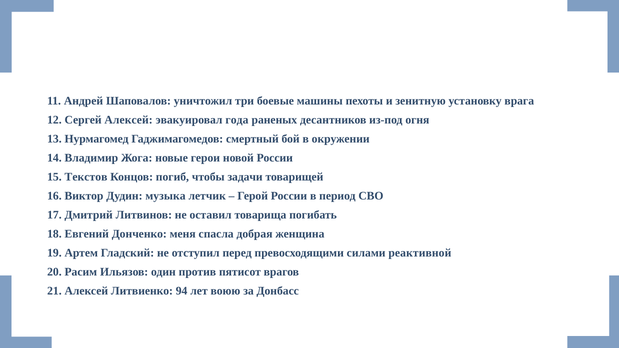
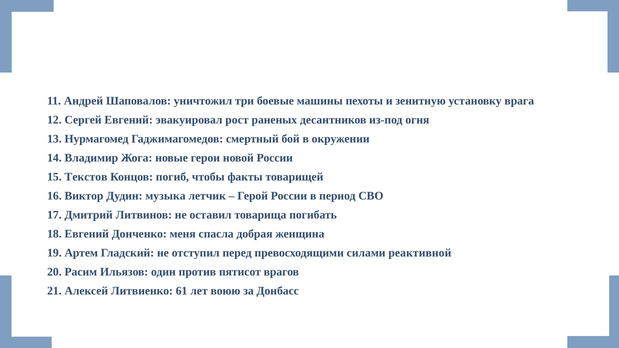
Сергей Алексей: Алексей -> Евгений (129, 120)
года: года -> рост (237, 120)
задачи: задачи -> факты (245, 177)
94: 94 -> 61 (182, 291)
